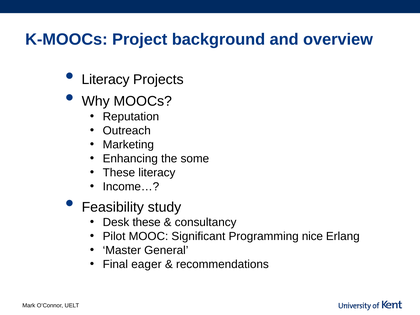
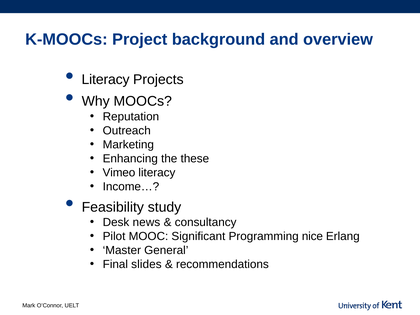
some: some -> these (195, 159)
These: These -> Vimeo (119, 173)
Desk these: these -> news (146, 222)
eager: eager -> slides (146, 264)
